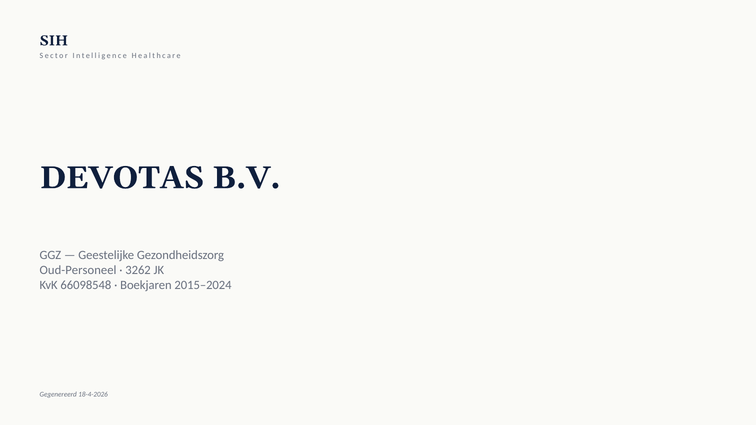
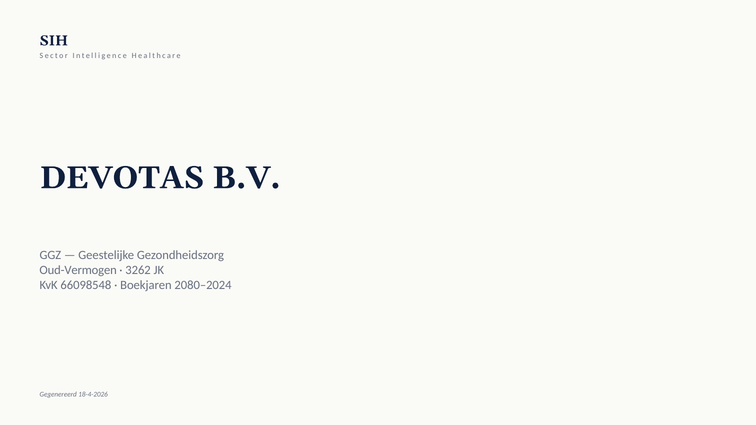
Oud-Personeel: Oud-Personeel -> Oud-Vermogen (78, 270)
2015–2024: 2015–2024 -> 2080–2024 (203, 285)
